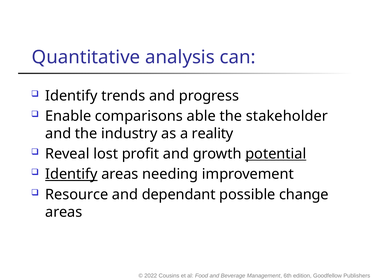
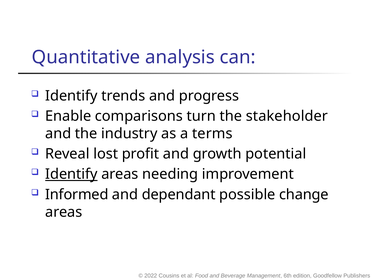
able: able -> turn (201, 116)
reality: reality -> terms (212, 134)
potential underline: present -> none (276, 154)
Resource: Resource -> Informed (77, 195)
